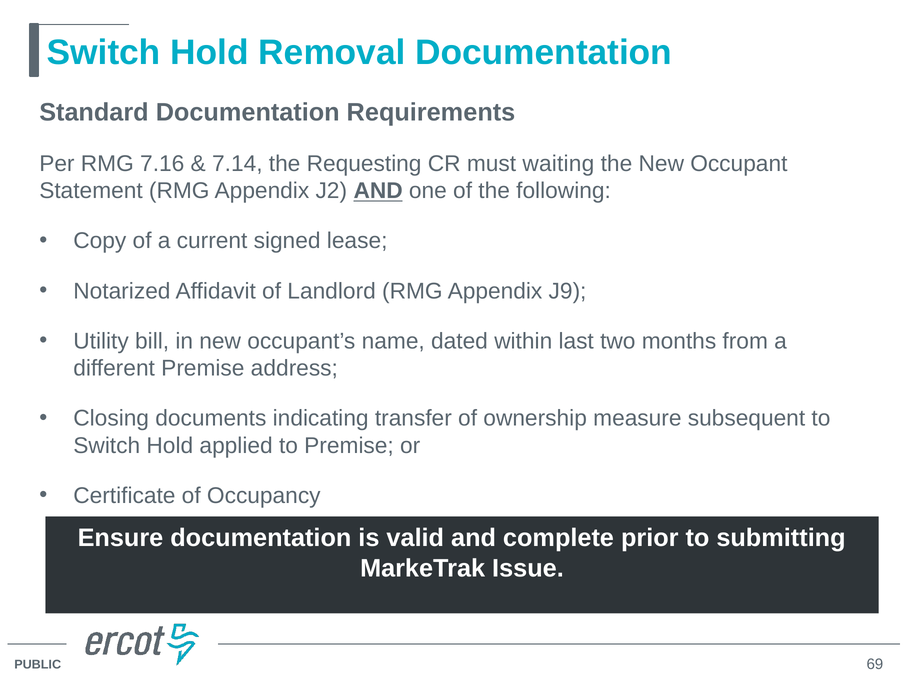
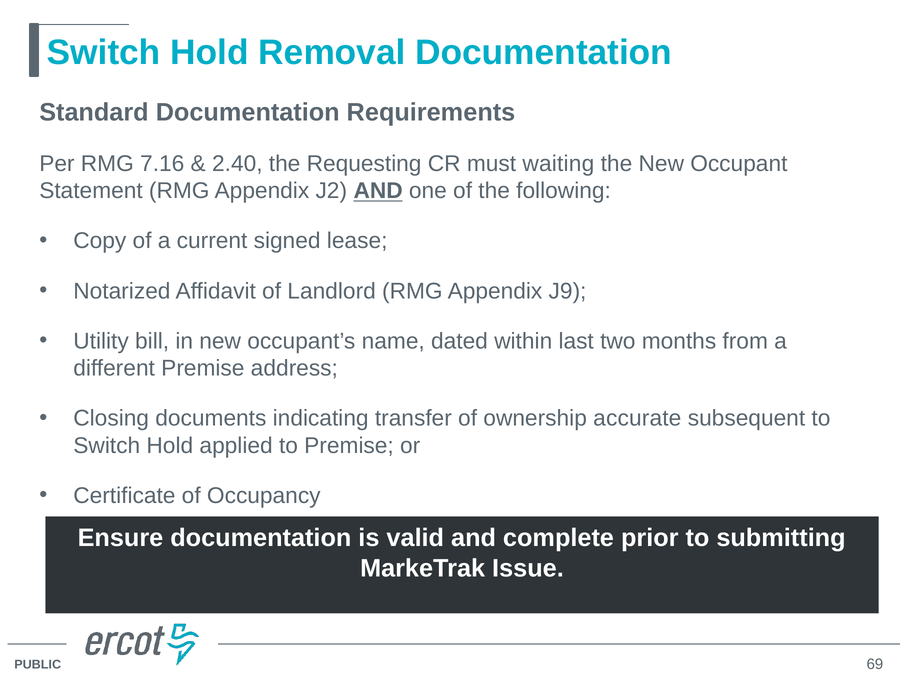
7.14: 7.14 -> 2.40 (237, 164)
measure: measure -> accurate (637, 418)
